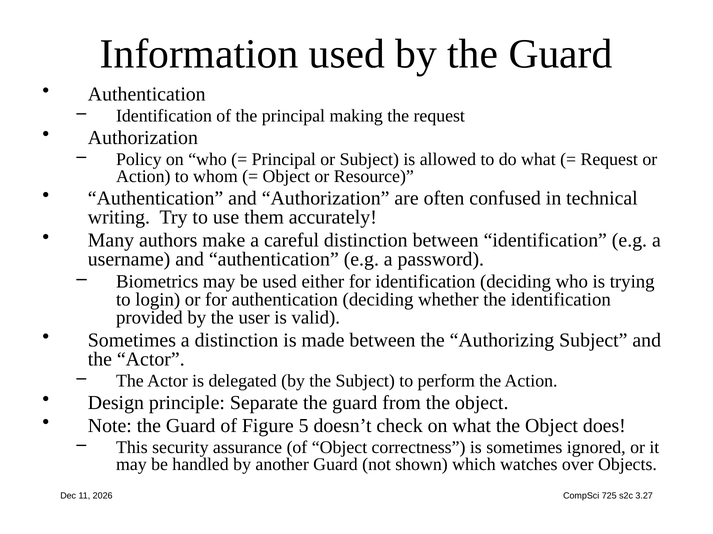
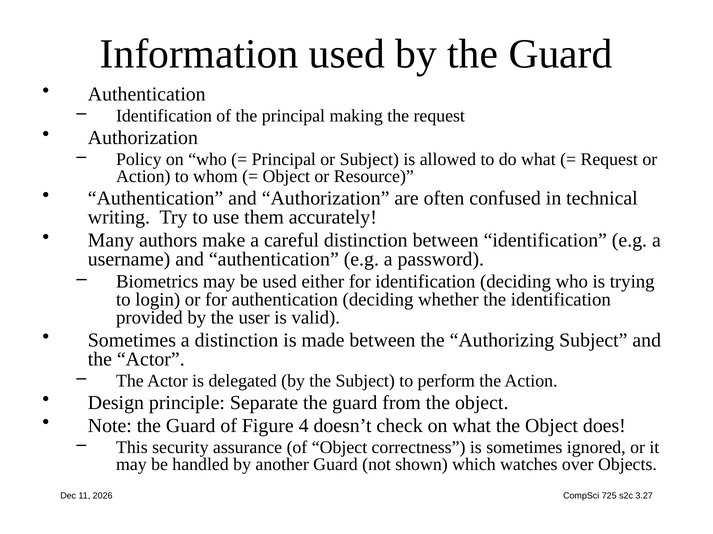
5: 5 -> 4 (304, 426)
